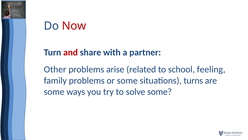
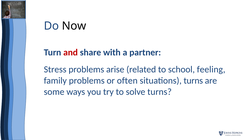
Now colour: red -> black (74, 26)
Other: Other -> Stress (55, 69)
or some: some -> often (127, 80)
solve some: some -> turns (160, 91)
